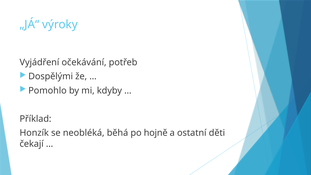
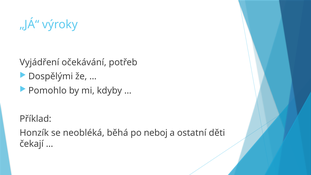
hojně: hojně -> neboj (156, 133)
